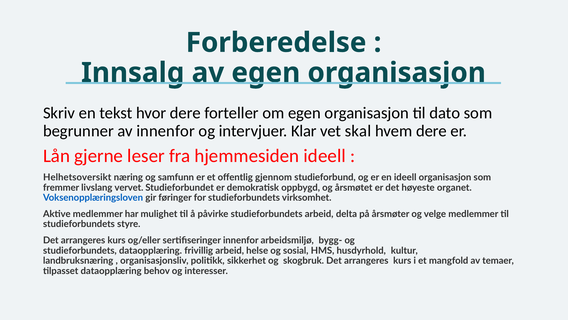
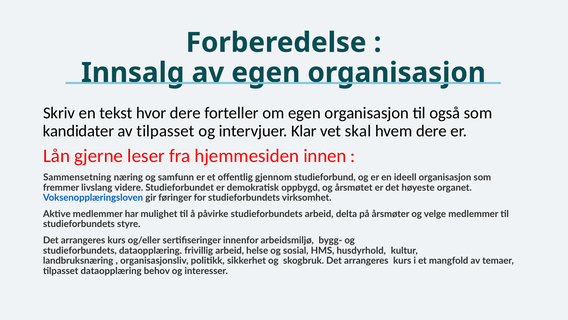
dato: dato -> også (445, 113)
begrunner: begrunner -> kandidater (78, 131)
av innenfor: innenfor -> tilpasset (166, 131)
hjemmesiden ideell: ideell -> innen (325, 156)
Helhetsoversikt: Helhetsoversikt -> Sammensetning (77, 177)
vervet: vervet -> videre (129, 187)
